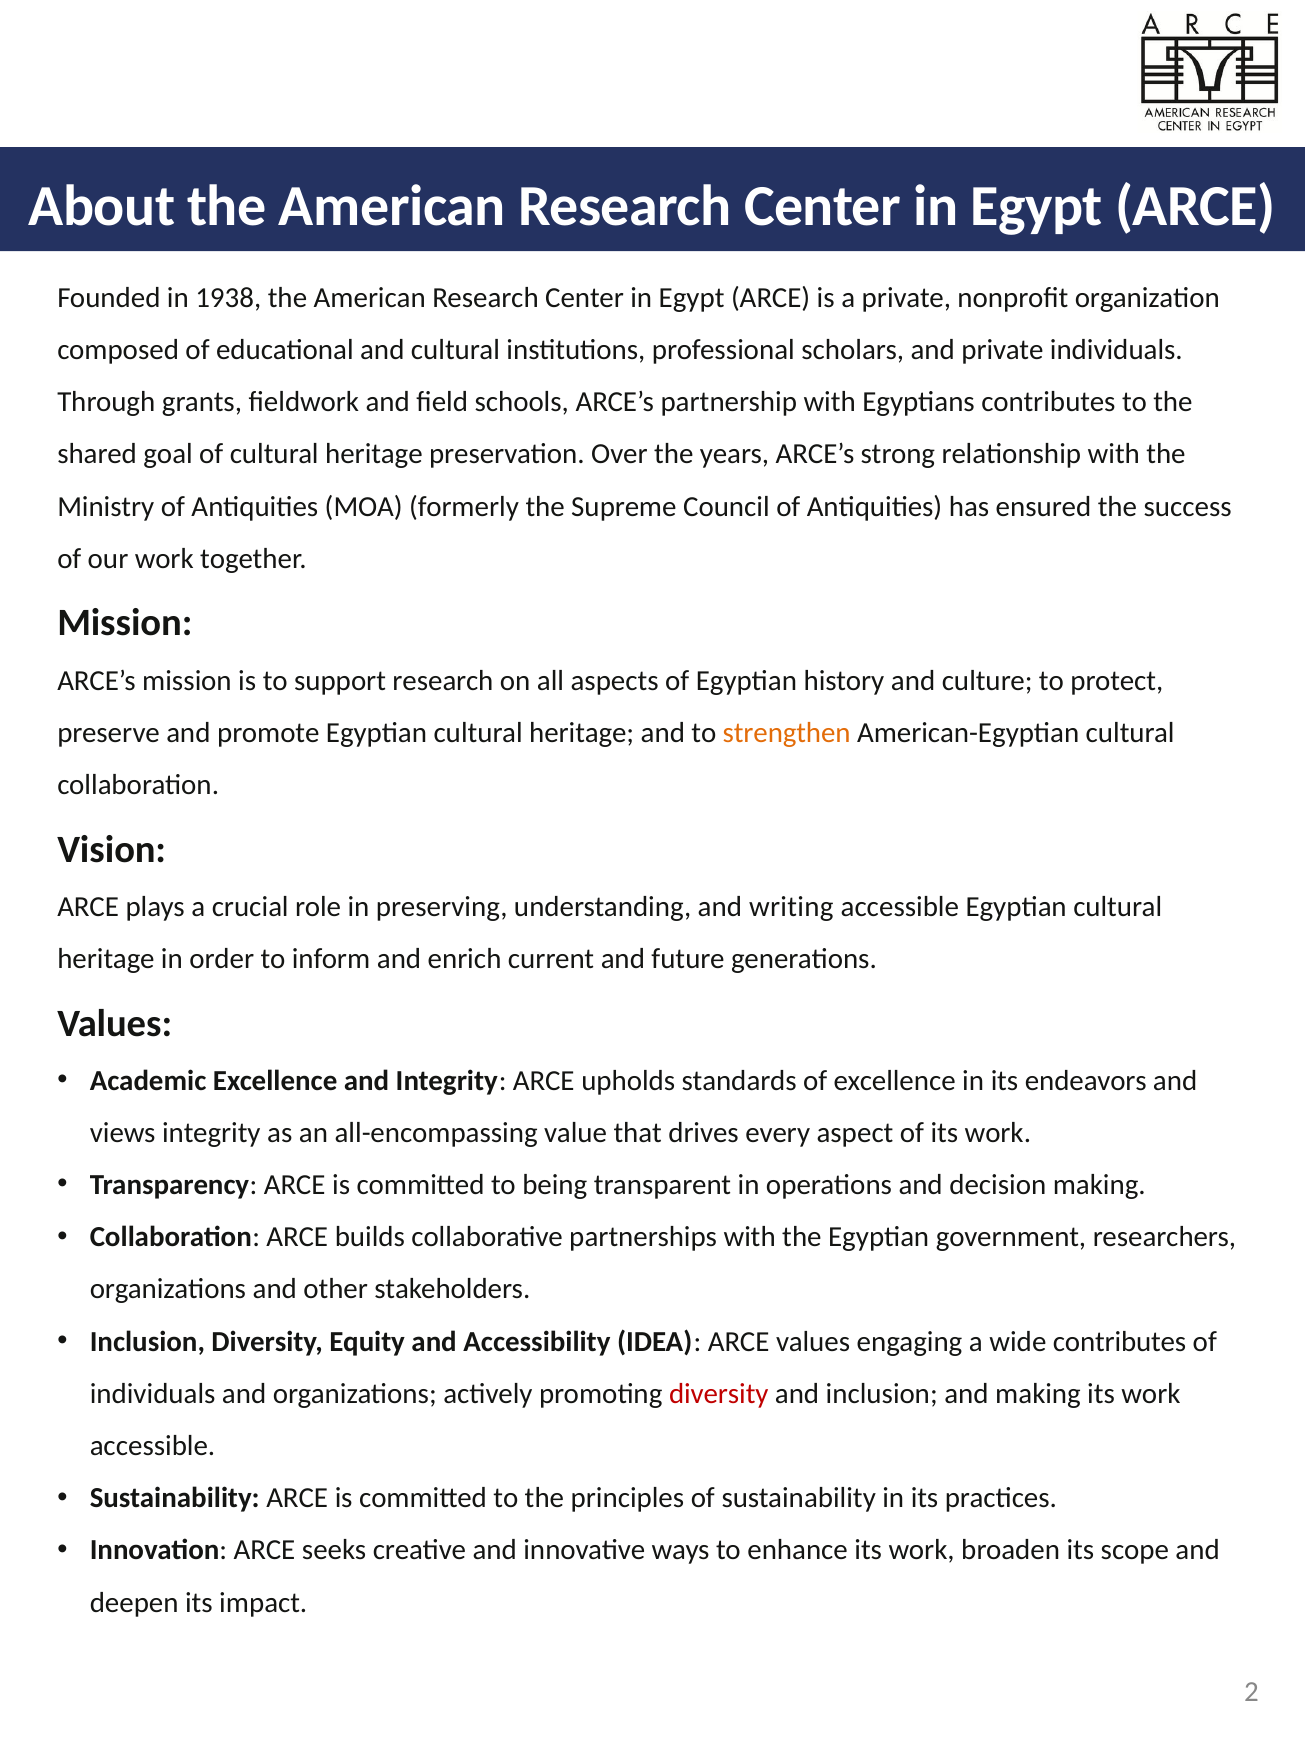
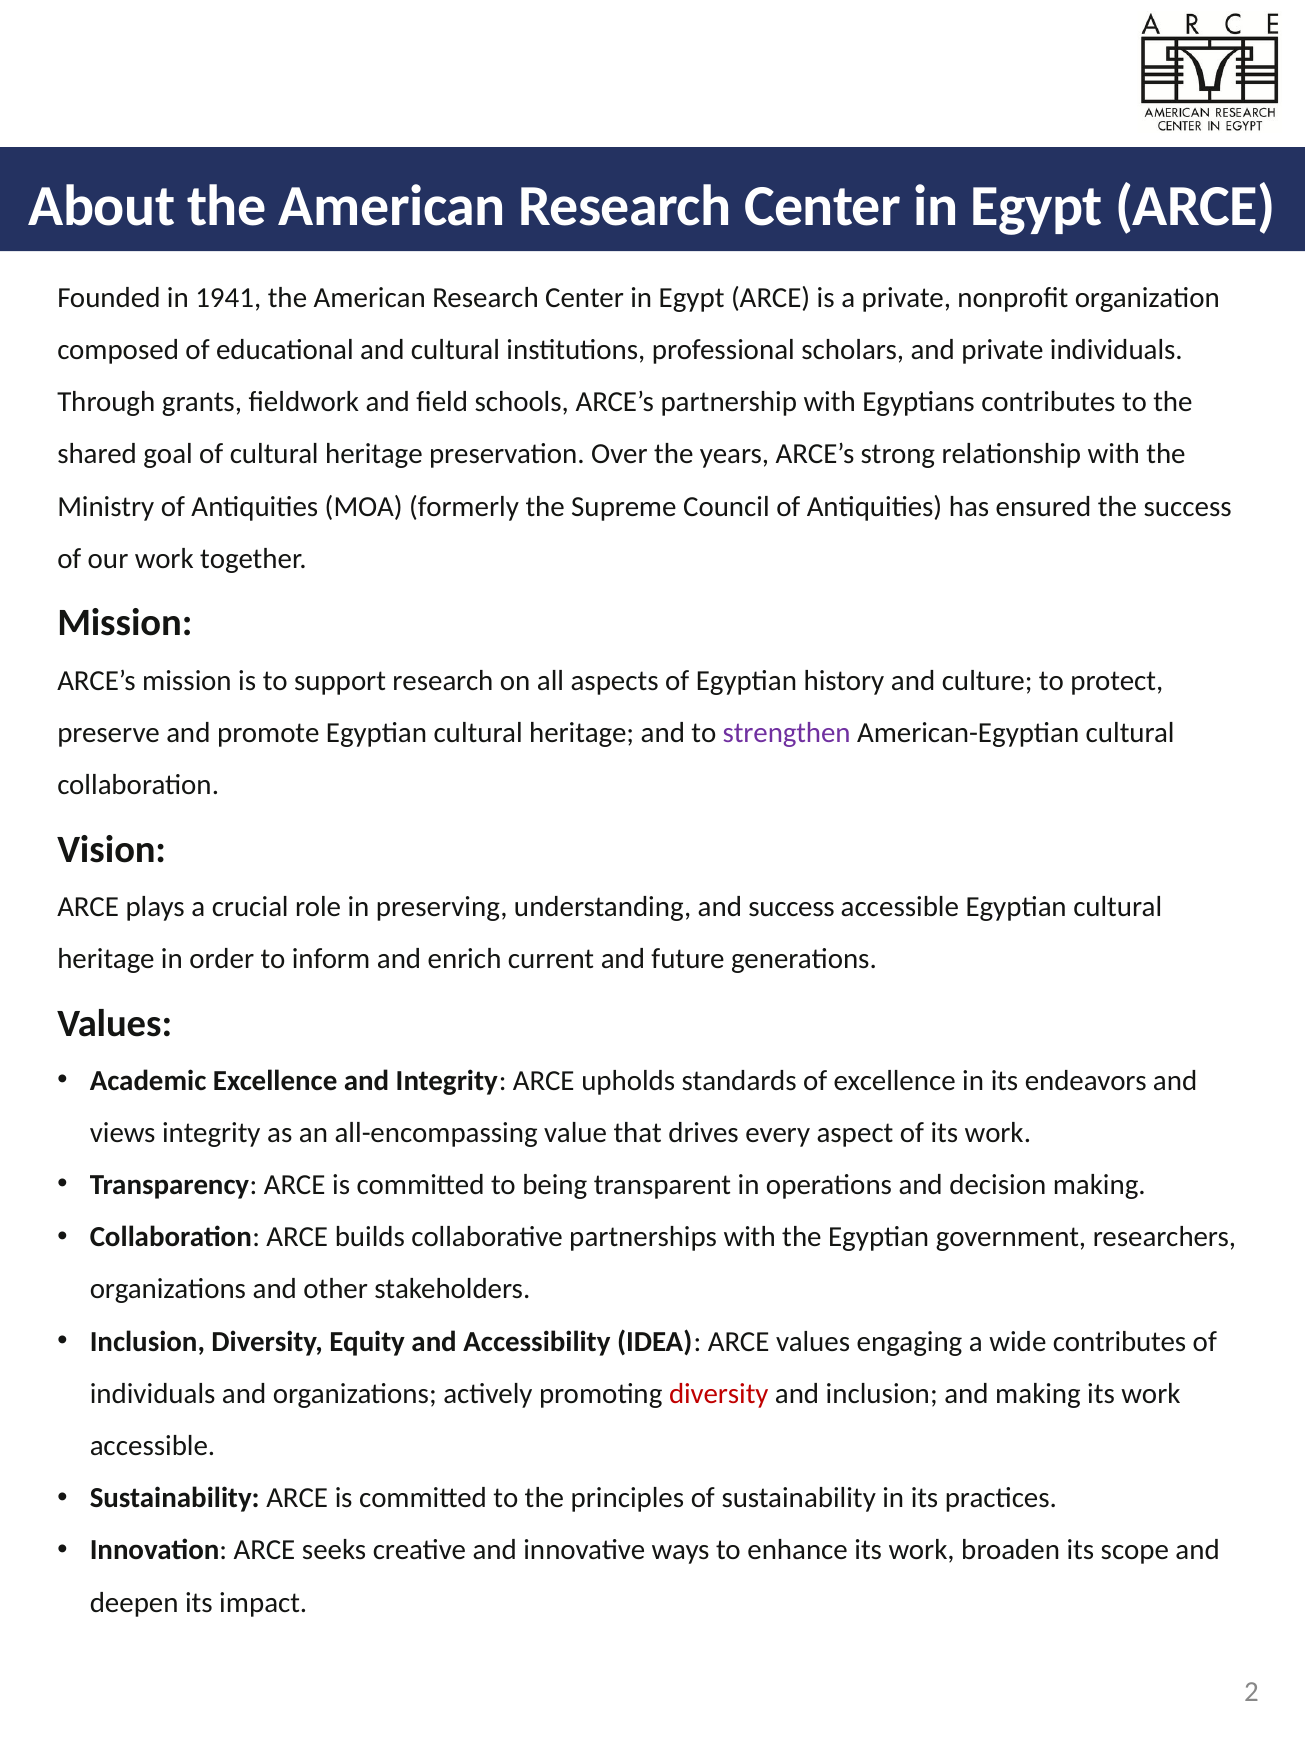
1938: 1938 -> 1941 (228, 298)
strengthen colour: orange -> purple (787, 733)
and writing: writing -> success (792, 907)
